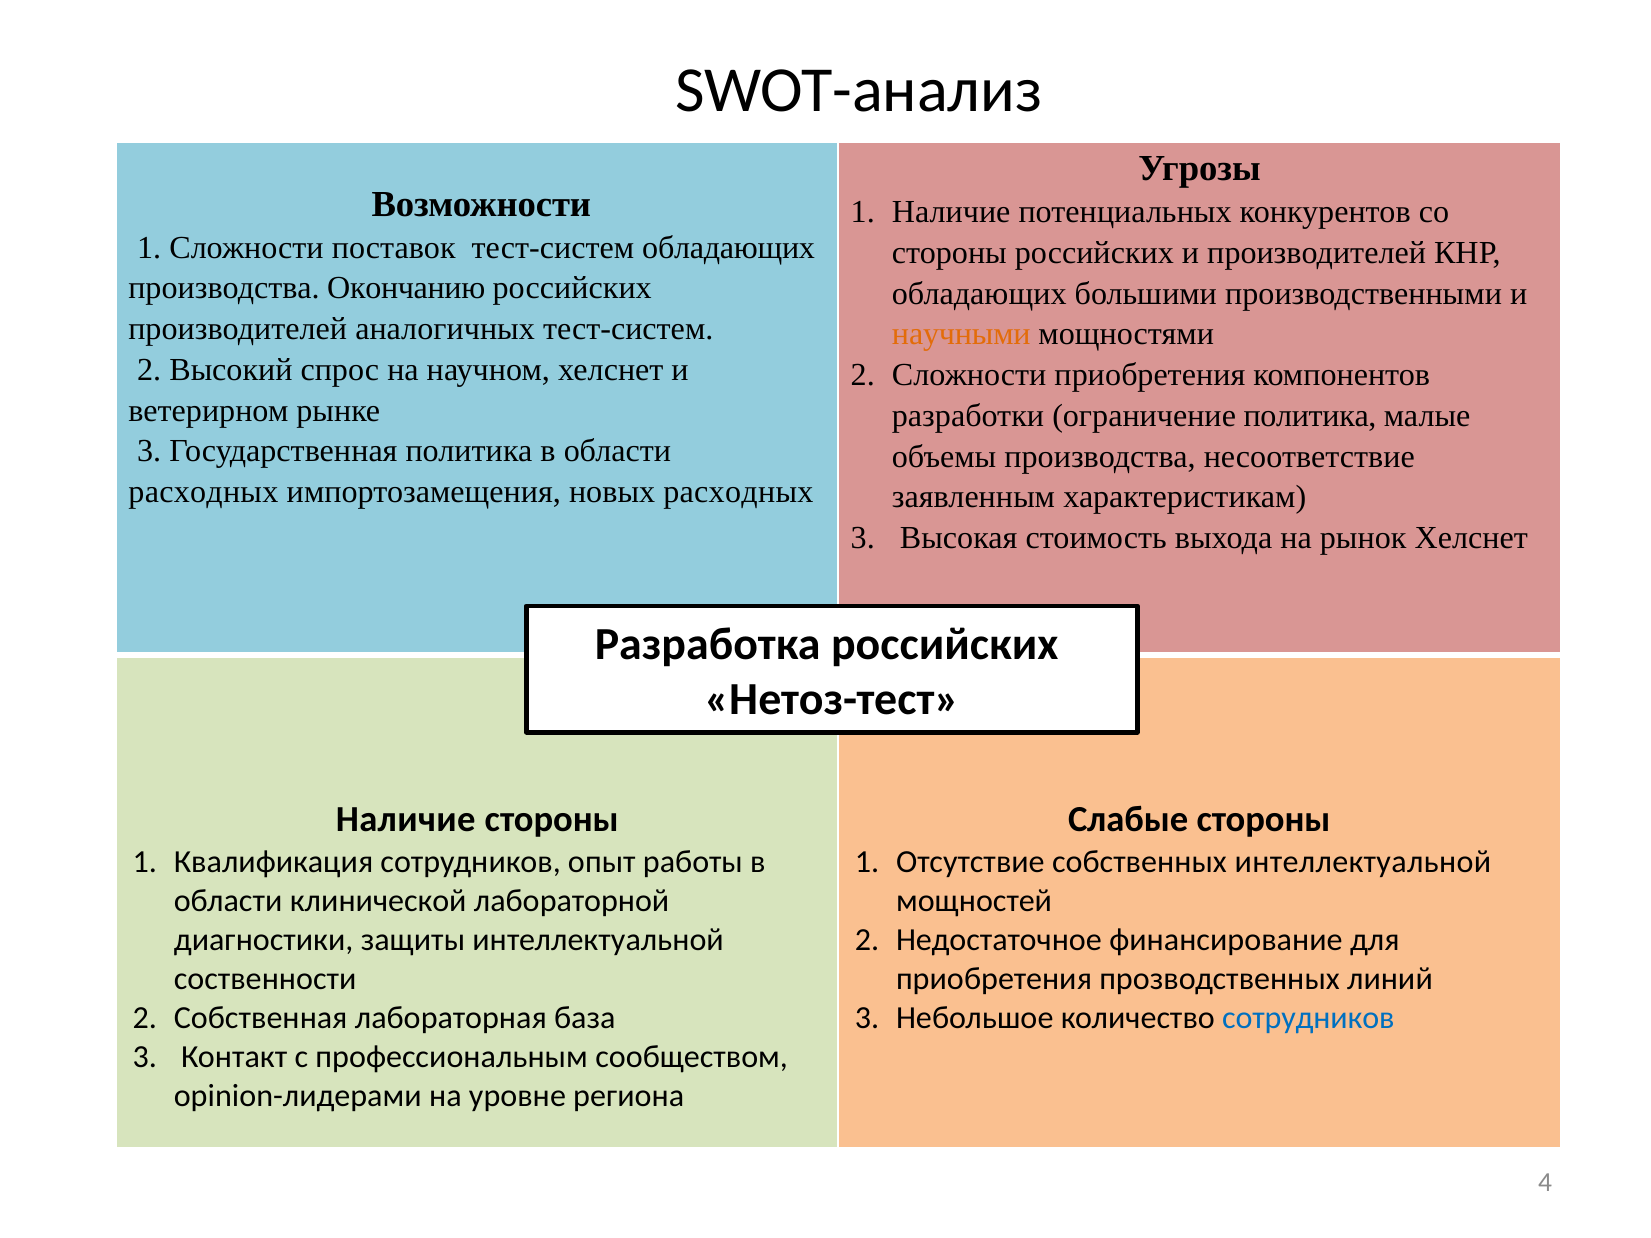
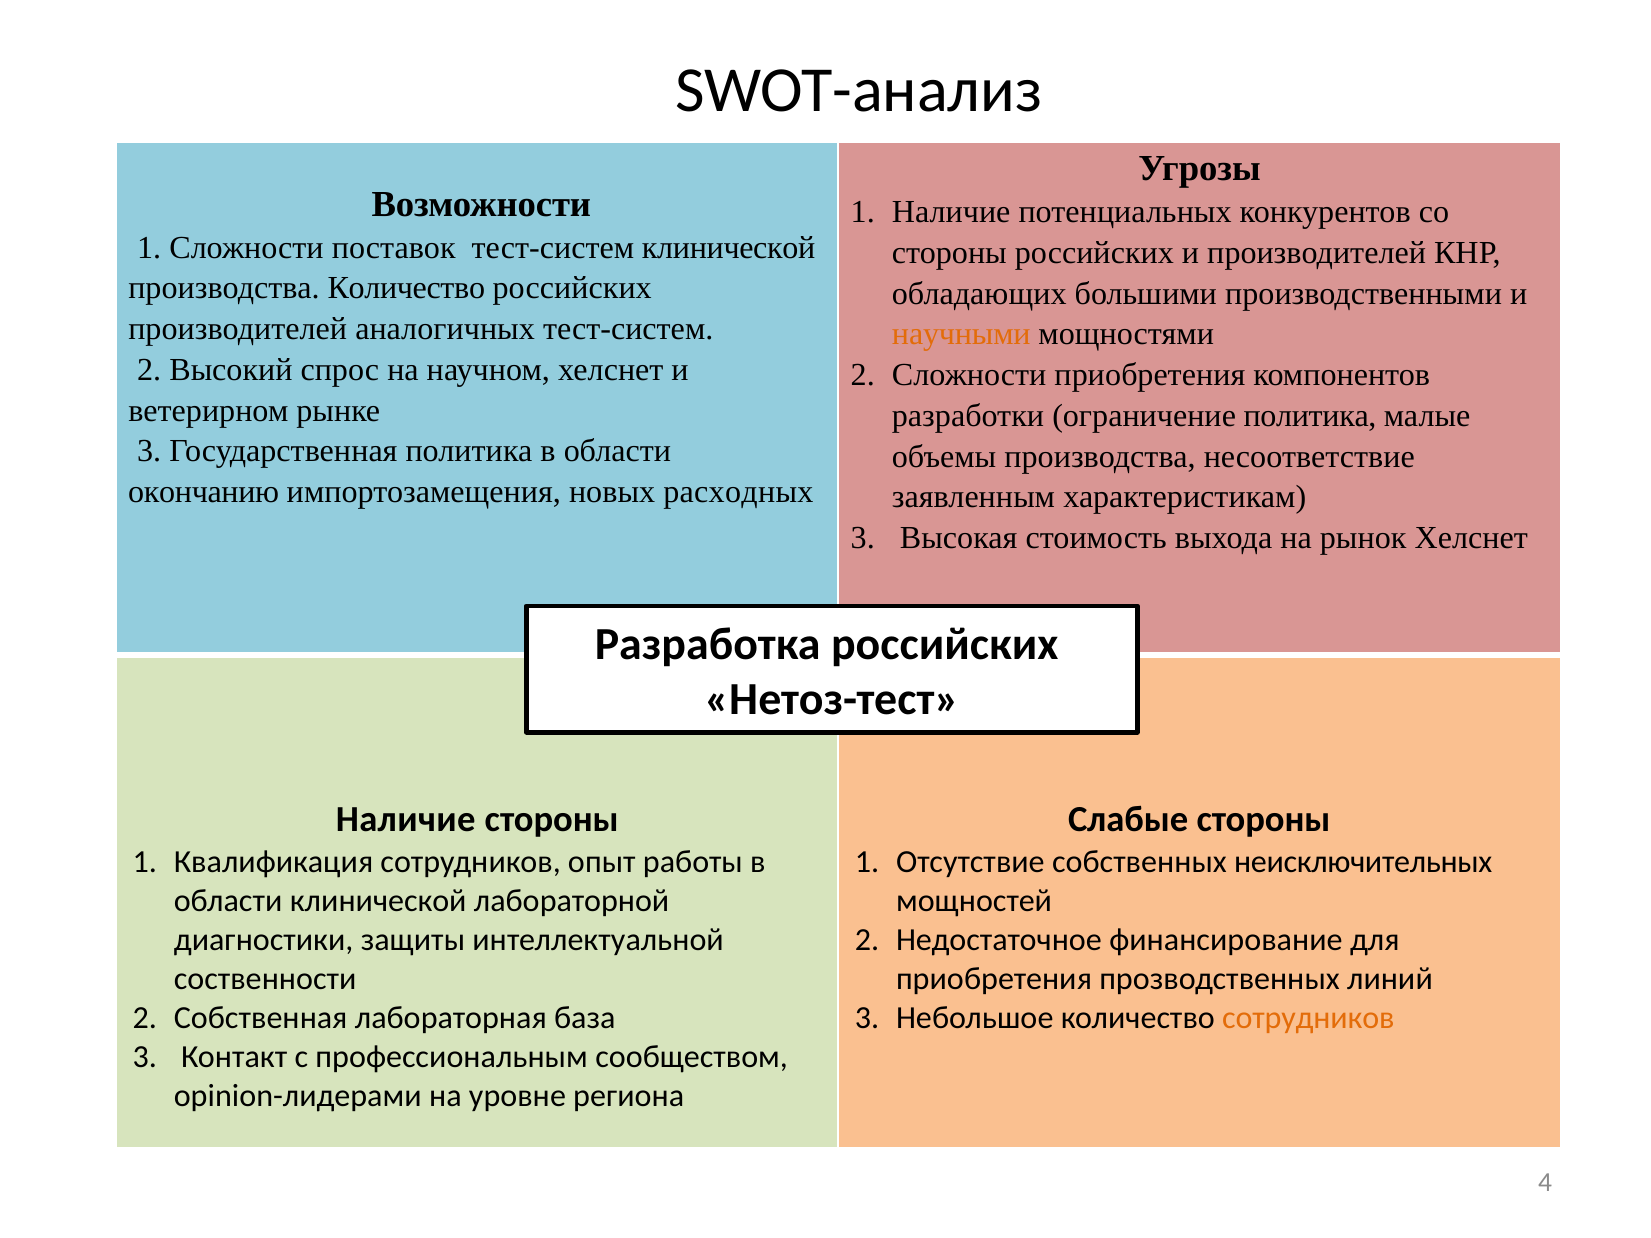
тест-систем обладающих: обладающих -> клинической (729, 248)
производства Окончанию: Окончанию -> Количество (406, 288)
расходных: расходных -> окончанию (204, 492)
собственных интеллектуальной: интеллектуальной -> неисключительных (1363, 862)
сотрудников colour: blue -> orange (1308, 1018)
